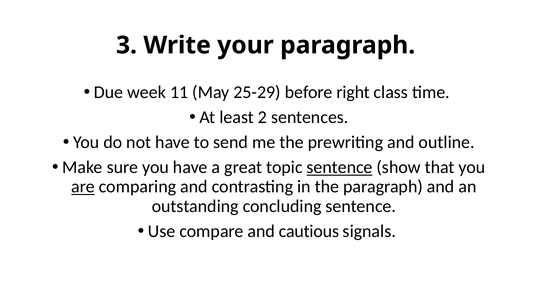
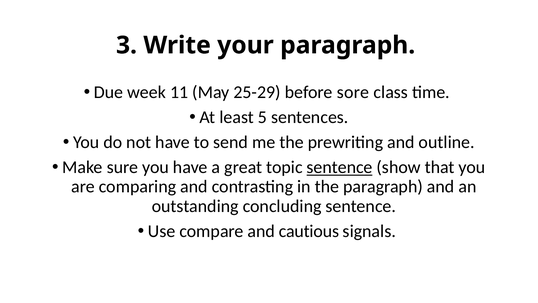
right: right -> sore (353, 92)
2: 2 -> 5 (262, 117)
are underline: present -> none (83, 187)
